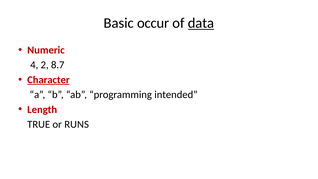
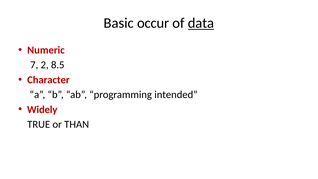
4: 4 -> 7 (34, 65)
8.7: 8.7 -> 8.5 (58, 65)
Character underline: present -> none (48, 80)
Length: Length -> Widely (42, 109)
RUNS: RUNS -> THAN (77, 124)
